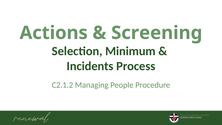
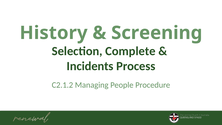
Actions: Actions -> History (54, 33)
Minimum: Minimum -> Complete (130, 51)
